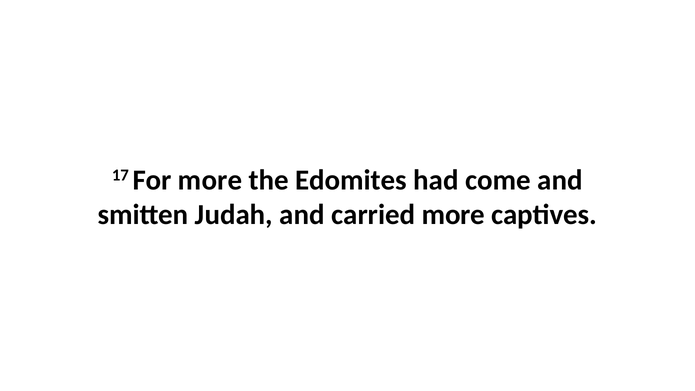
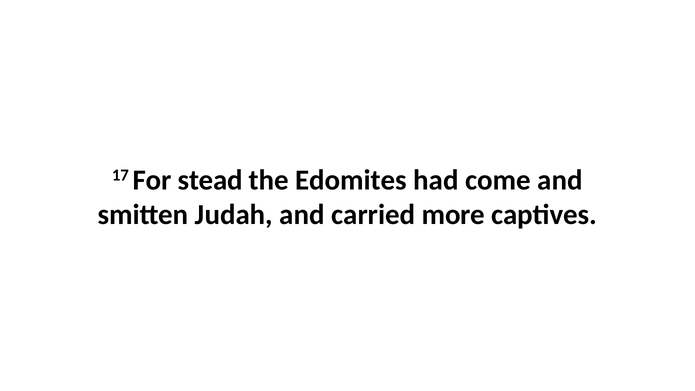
For more: more -> stead (210, 180)
